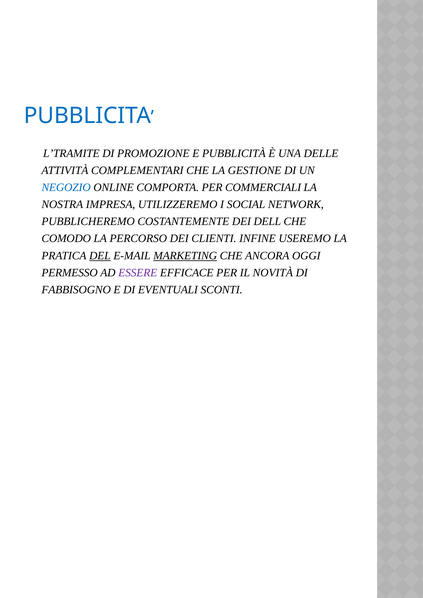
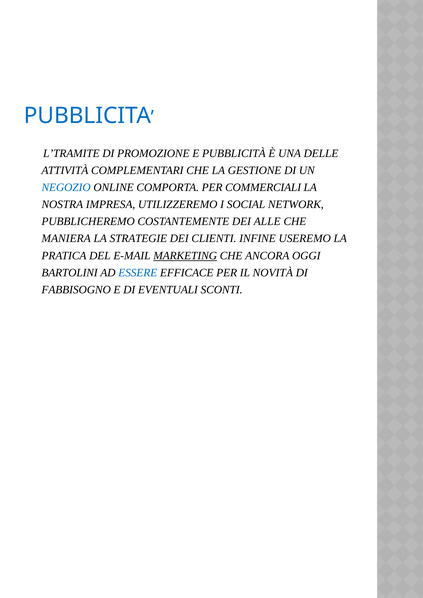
DELL: DELL -> ALLE (267, 222)
COMODO: COMODO -> MANIERA (66, 239)
PERCORSO: PERCORSO -> STRATEGIE (138, 239)
DEL underline: present -> none (100, 256)
PERMESSO: PERMESSO -> BARTOLINI (70, 273)
ESSERE colour: purple -> blue (138, 273)
